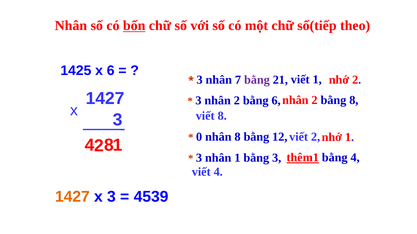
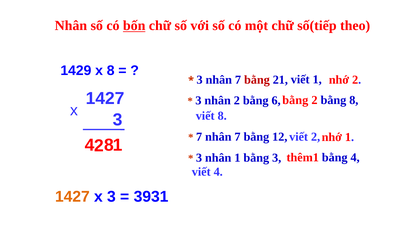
1425: 1425 -> 1429 (76, 71)
x 6: 6 -> 8 (111, 71)
bằng colour: purple -> red (257, 80)
nhân: nhân -> bằng (295, 100)
0: 0 -> 7 (199, 137)
8: 8 -> 7 (238, 137)
thêm1 underline: present -> none (303, 158)
4539: 4539 -> 3931 (151, 197)
